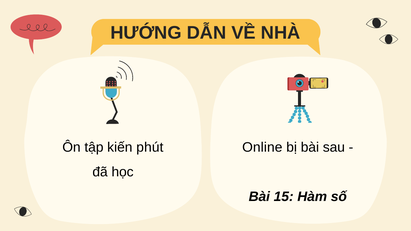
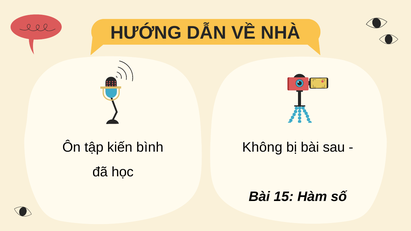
Online: Online -> Không (262, 147)
phút: phút -> bình (150, 148)
